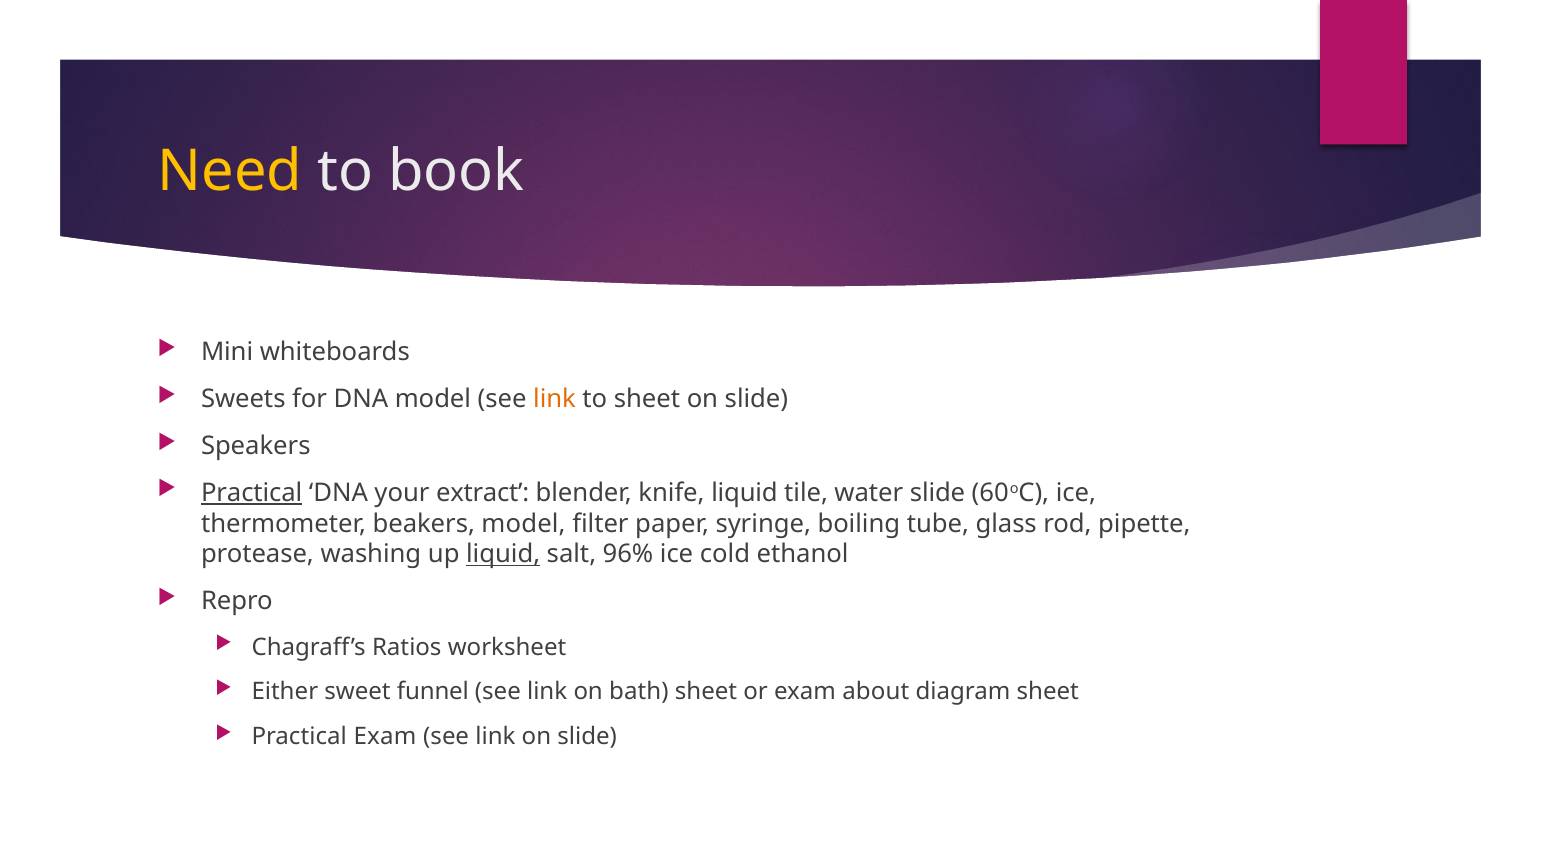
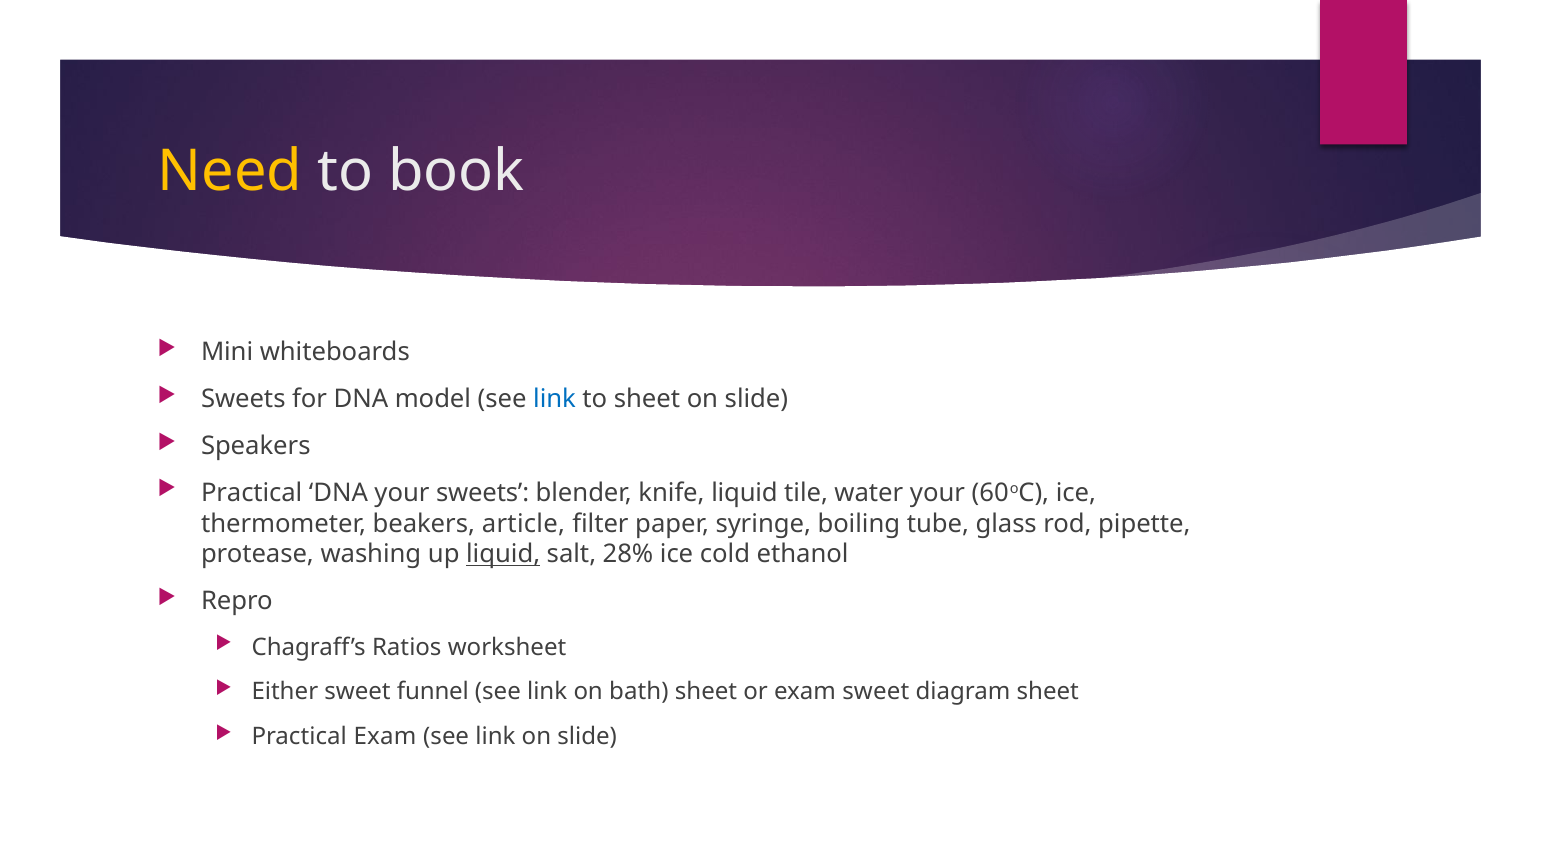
link colour: orange -> blue (555, 399)
Practical underline: present -> none (252, 493)
your extract: extract -> sweets (483, 493)
water slide: slide -> your (937, 493)
beakers model: model -> article (523, 524)
96%: 96% -> 28% (628, 555)
exam about: about -> sweet (876, 692)
